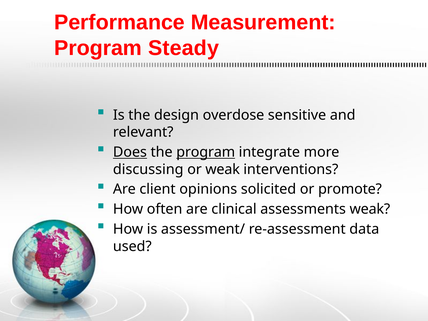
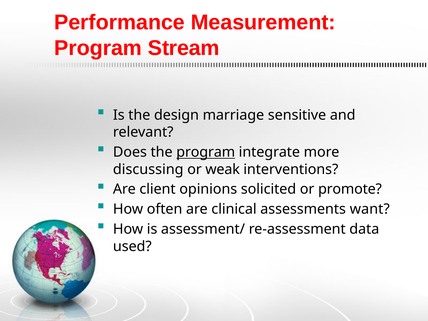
Steady: Steady -> Stream (184, 48)
overdose: overdose -> marriage (233, 115)
Does underline: present -> none (130, 152)
assessments weak: weak -> want (370, 209)
